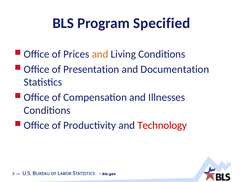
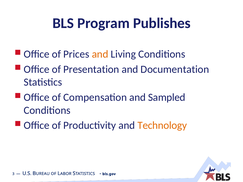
Specified: Specified -> Publishes (162, 23)
Illnesses: Illnesses -> Sampled (167, 97)
Technology colour: red -> orange (162, 126)
